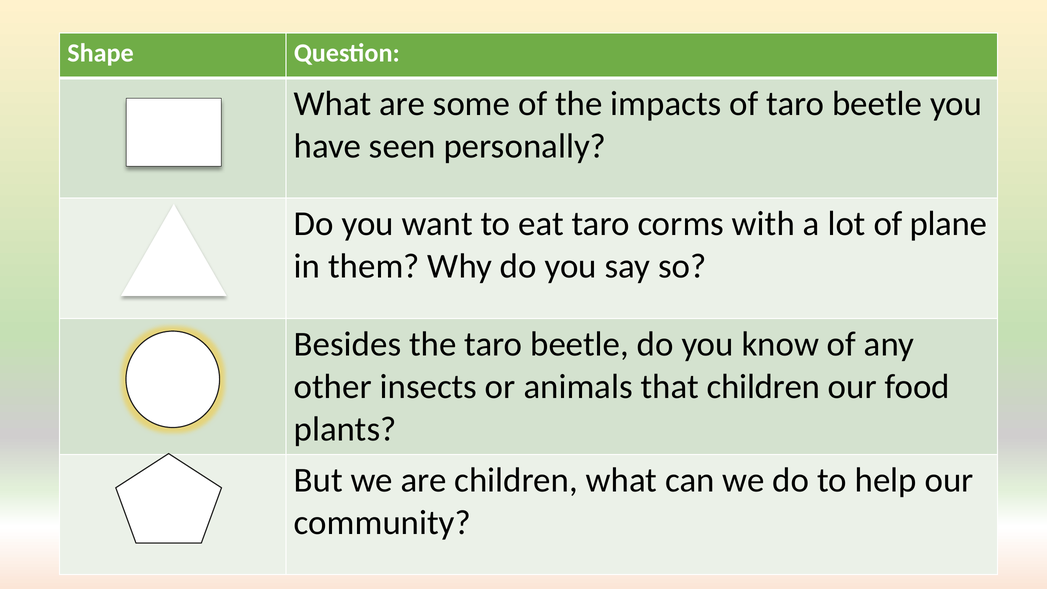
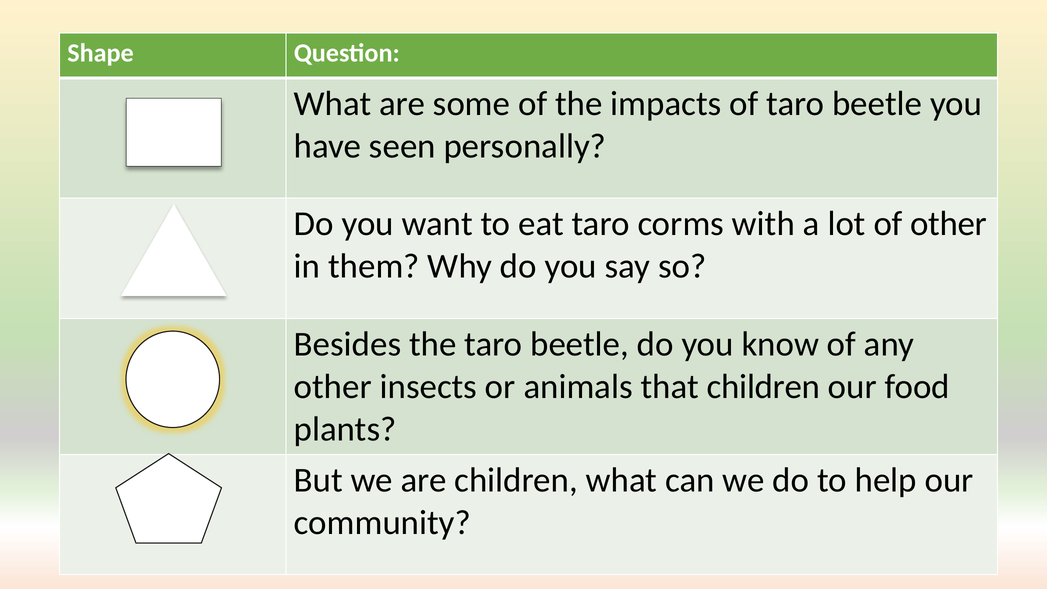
of plane: plane -> other (948, 224)
